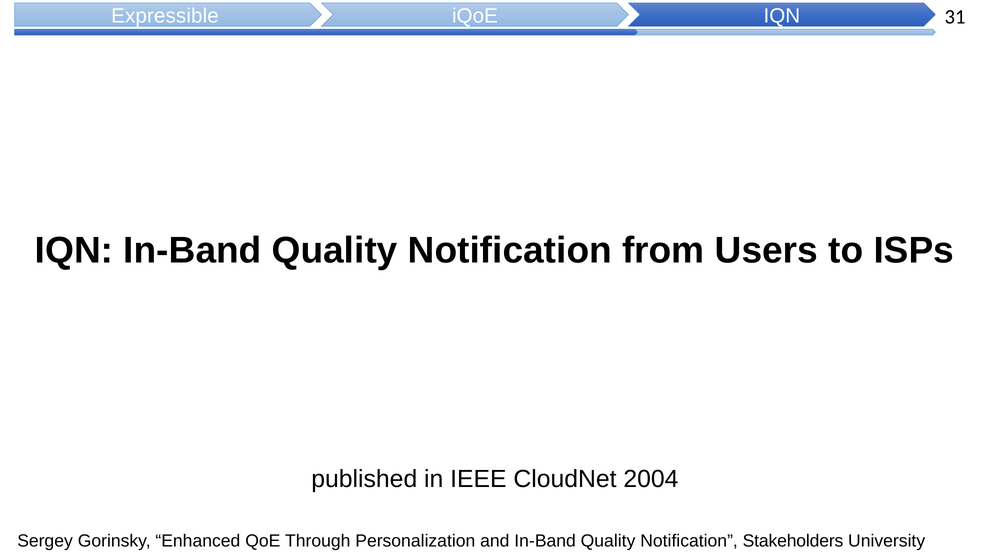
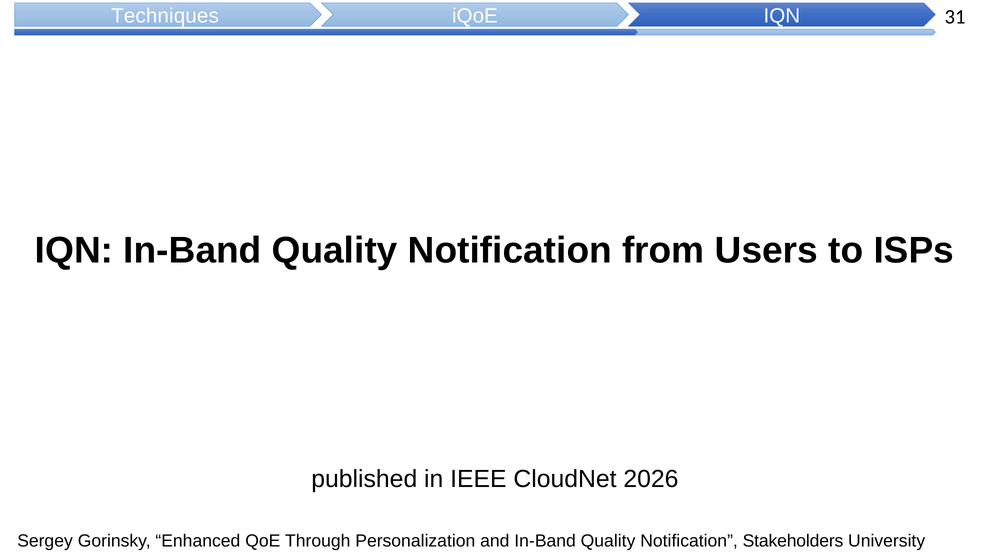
Expressible: Expressible -> Techniques (165, 16)
2004: 2004 -> 2026 (651, 479)
